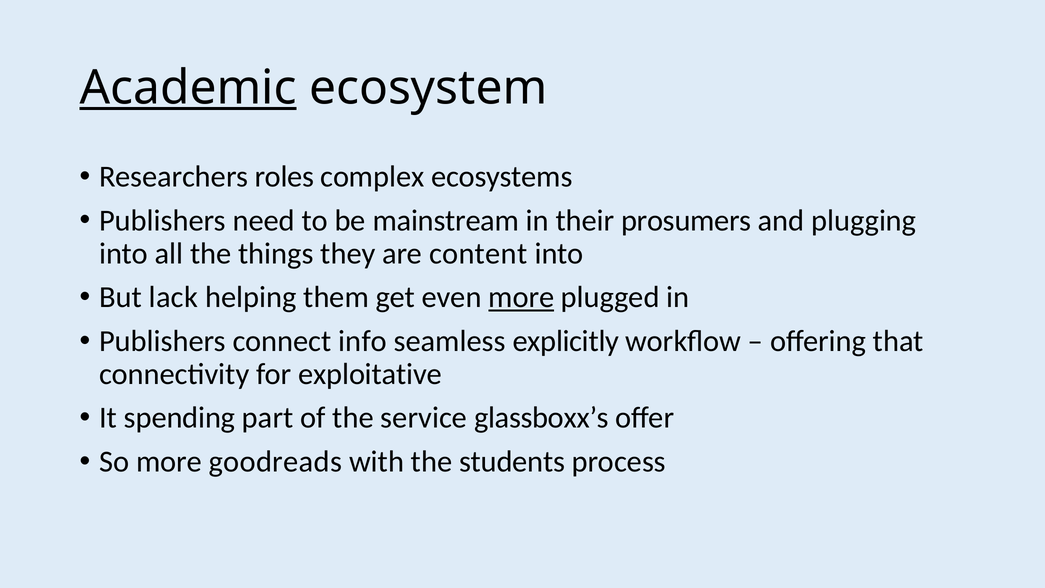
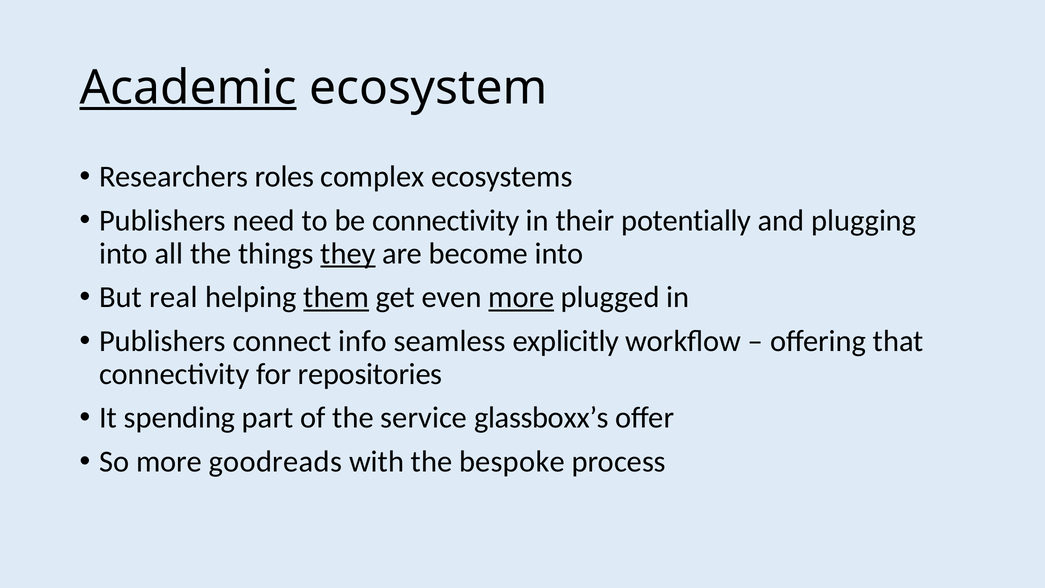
be mainstream: mainstream -> connectivity (446, 220)
prosumers: prosumers -> potentially (686, 220)
they underline: none -> present (348, 253)
content: content -> become (478, 253)
lack: lack -> real (173, 297)
them underline: none -> present (336, 297)
exploitative: exploitative -> repositories (370, 374)
students: students -> bespoke (512, 462)
